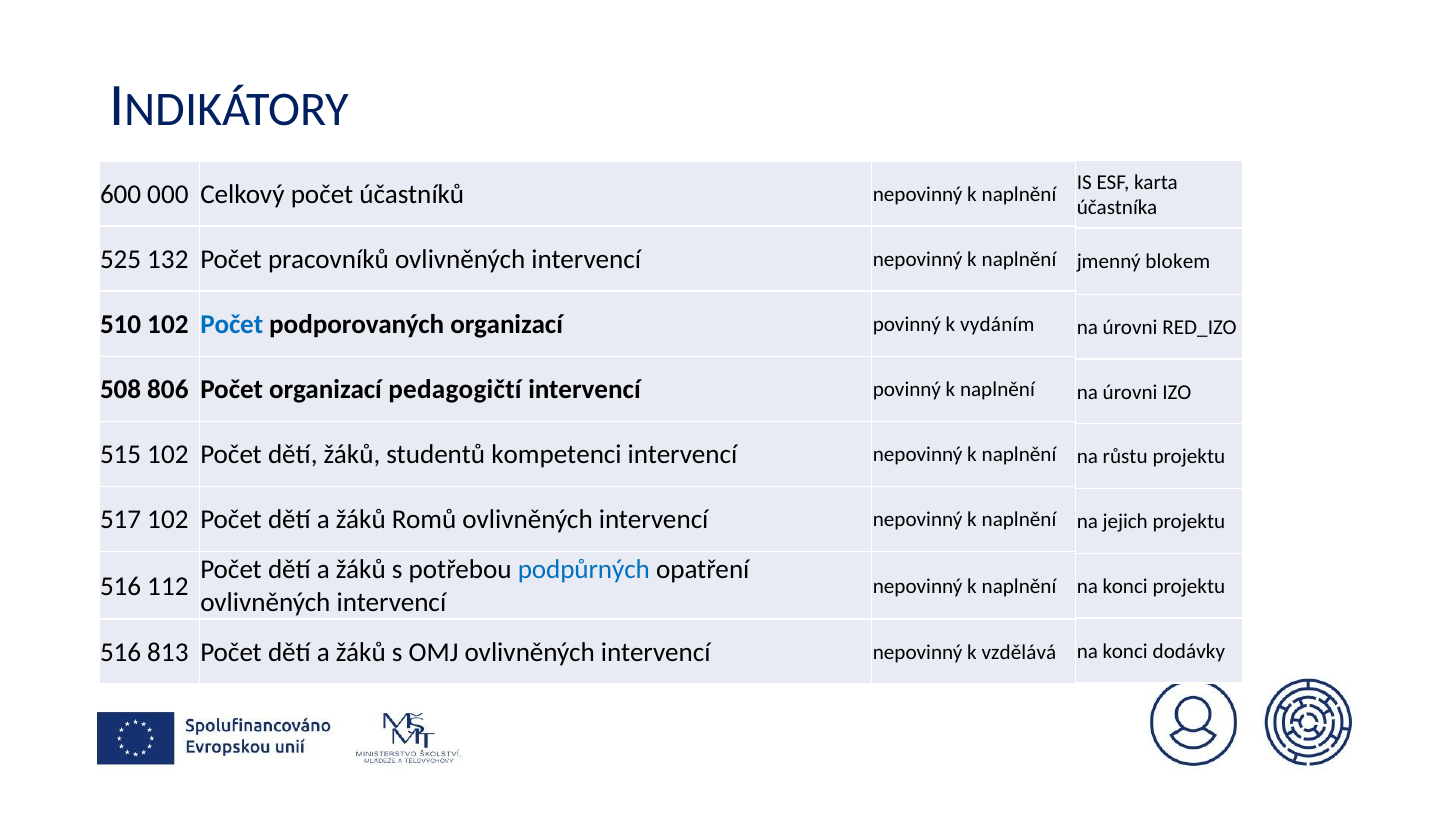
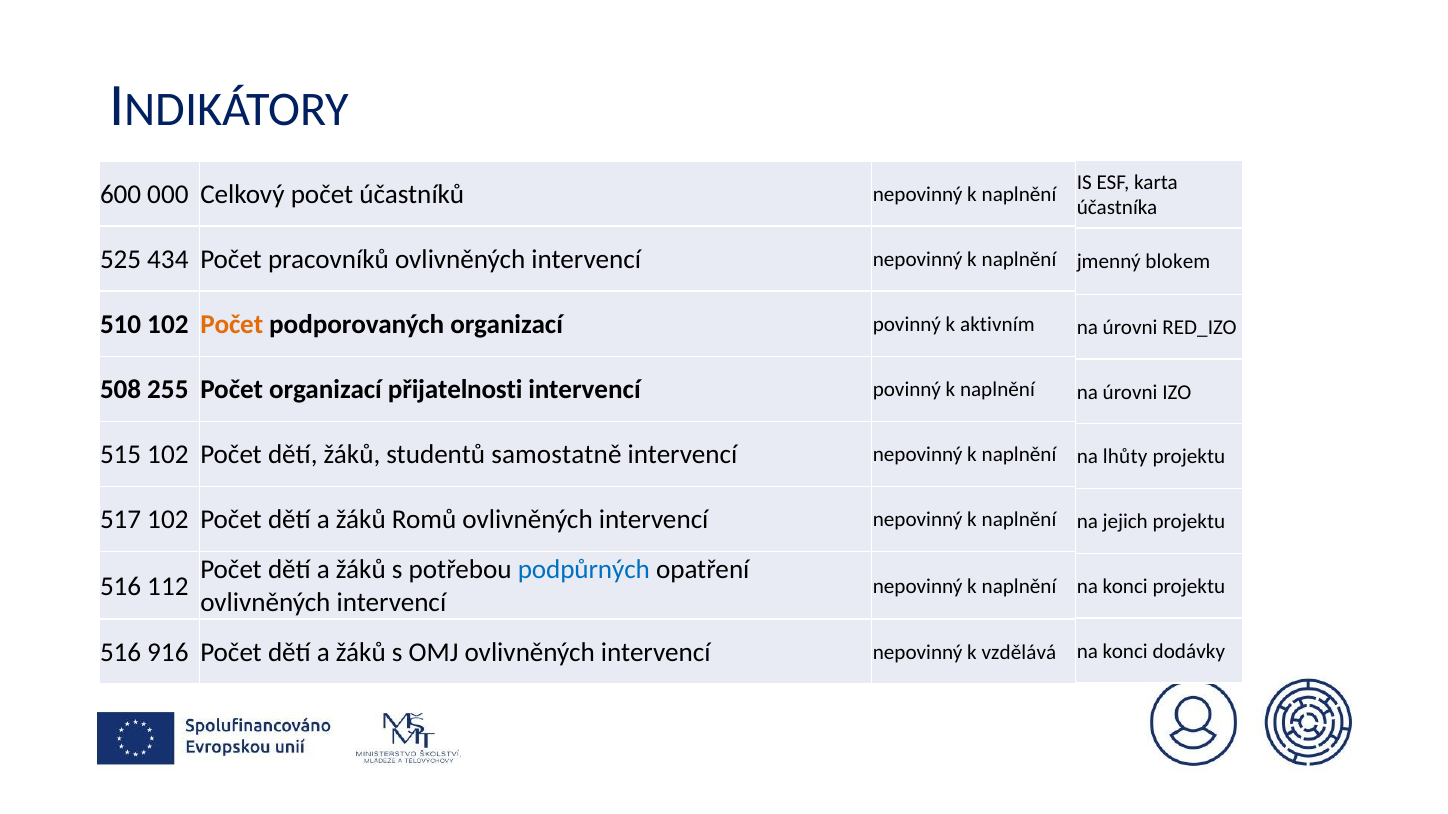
132: 132 -> 434 (168, 260)
Počet colour: blue -> orange (232, 325)
vydáním: vydáním -> aktivním (997, 325)
806: 806 -> 255 (168, 390)
pedagogičtí: pedagogičtí -> přijatelnosti (455, 390)
kompetenci: kompetenci -> samostatně (556, 455)
růstu: růstu -> lhůty (1125, 457)
813: 813 -> 916 (168, 653)
